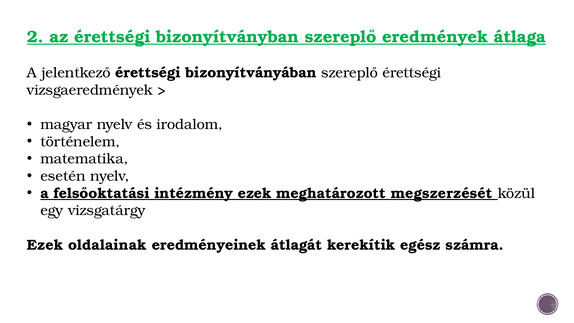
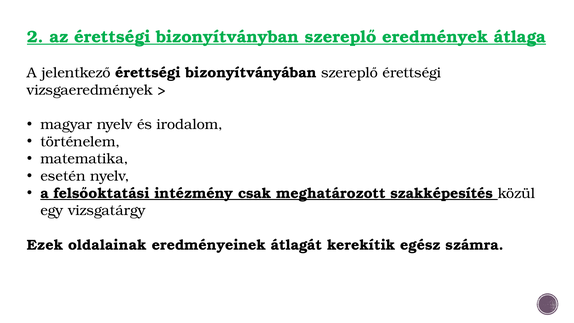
intézmény ezek: ezek -> csak (255, 193)
megszerzését: megszerzését -> szakképesítés (442, 193)
